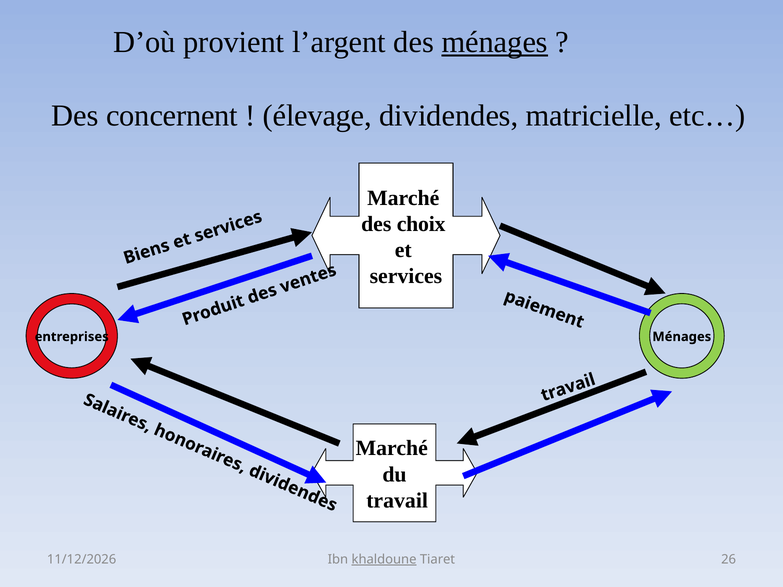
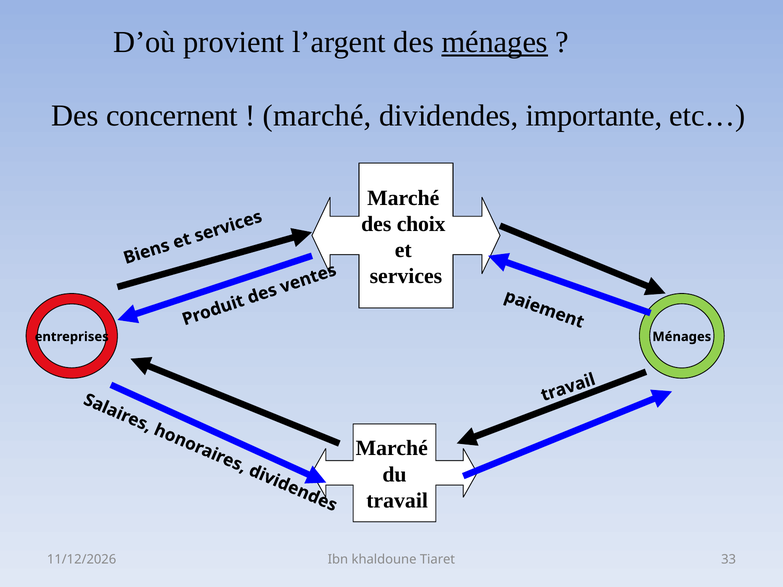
élevage: élevage -> marché (317, 116)
matricielle: matricielle -> importante (594, 116)
khaldoune underline: present -> none (384, 560)
26: 26 -> 33 (729, 560)
